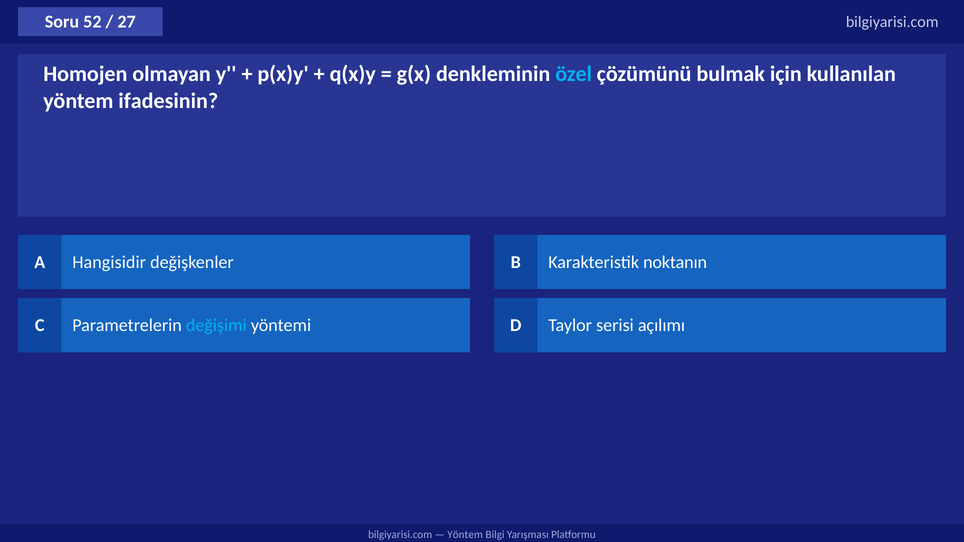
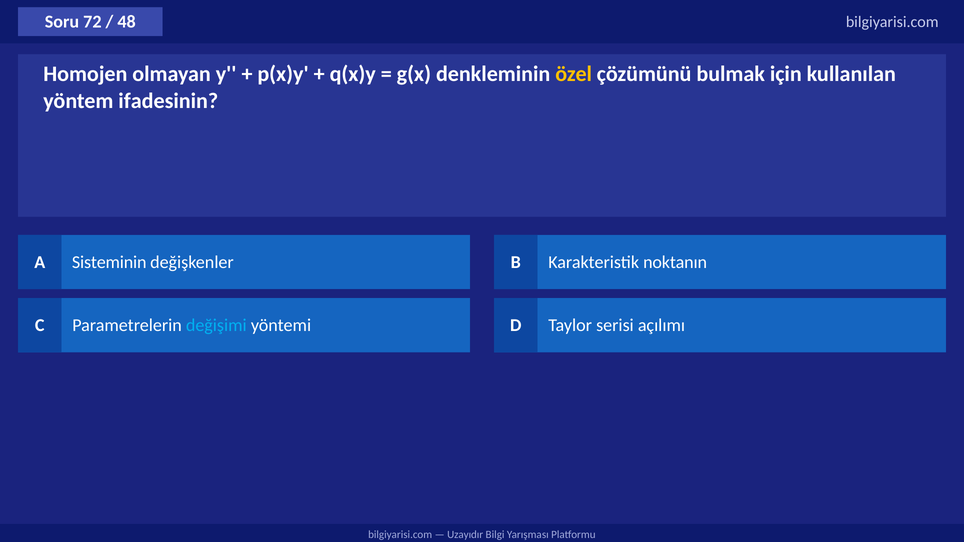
52: 52 -> 72 (92, 22)
27: 27 -> 48 (127, 22)
özel colour: light blue -> yellow (574, 74)
Hangisidir: Hangisidir -> Sisteminin (109, 262)
Yöntem: Yöntem -> Uzayıdır (465, 535)
